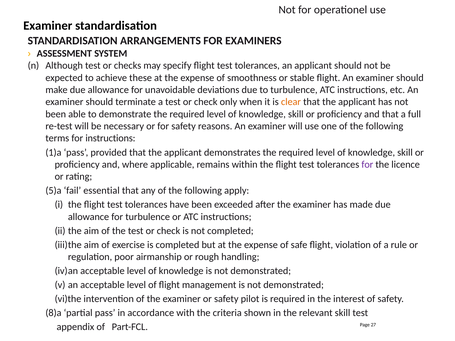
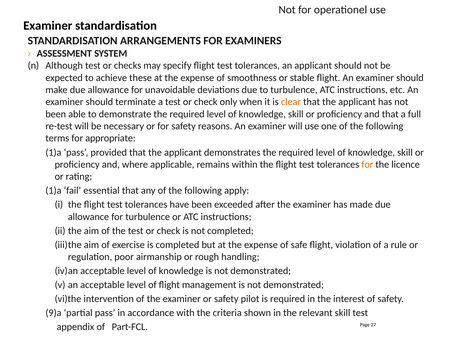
for instructions: instructions -> appropriate (110, 138)
for colour: purple -> orange (367, 165)
5)a: 5)a -> 1)a (53, 191)
8)a: 8)a -> 9)a (53, 313)
